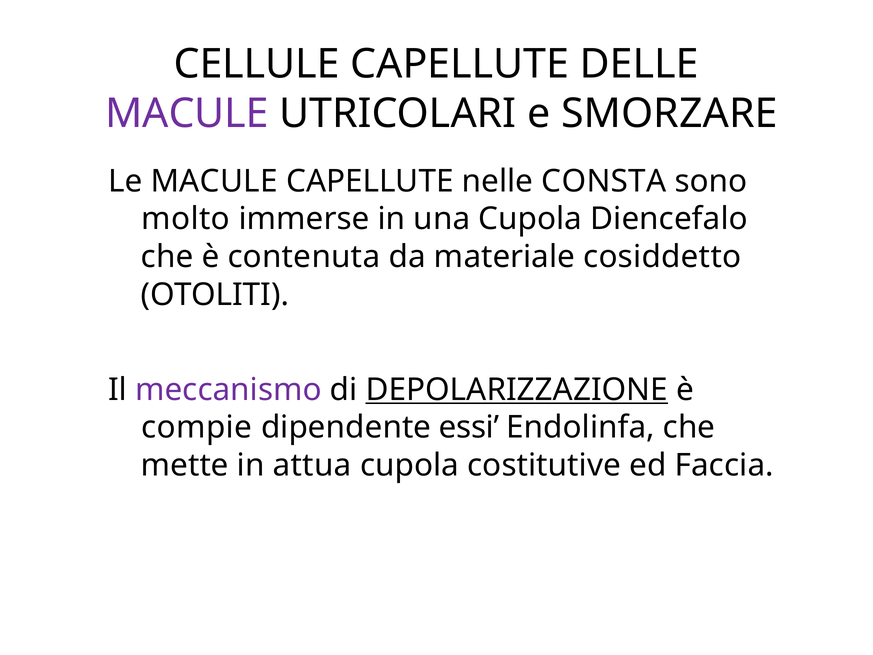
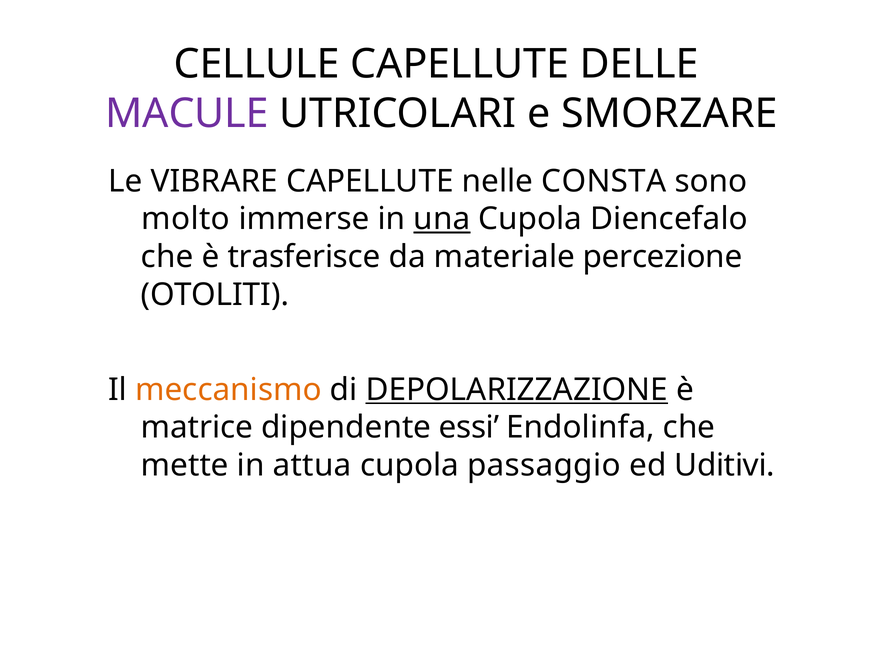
Le MACULE: MACULE -> VIBRARE (214, 181)
una underline: none -> present (442, 219)
contenuta: contenuta -> trasferisce (304, 257)
cosiddetto: cosiddetto -> percezione (663, 257)
meccanismo colour: purple -> orange (228, 389)
compie: compie -> matrice (197, 427)
costitutive: costitutive -> passaggio (544, 465)
Faccia: Faccia -> Uditivi (725, 465)
